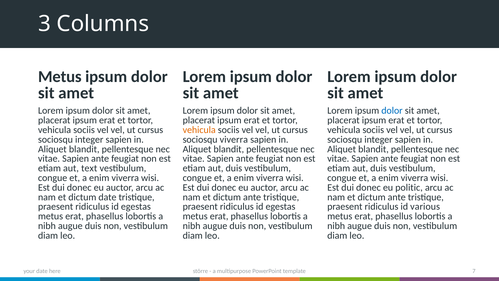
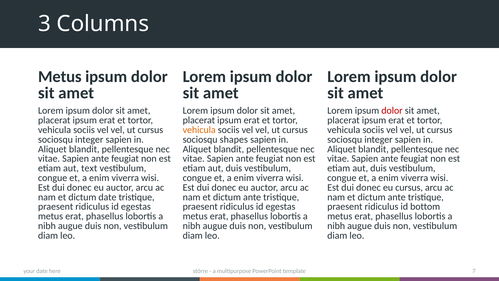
dolor colour: blue -> red (392, 111)
sociosqu viverra: viverra -> shapes (234, 139)
eu politic: politic -> cursus (409, 187)
various: various -> bottom (425, 206)
